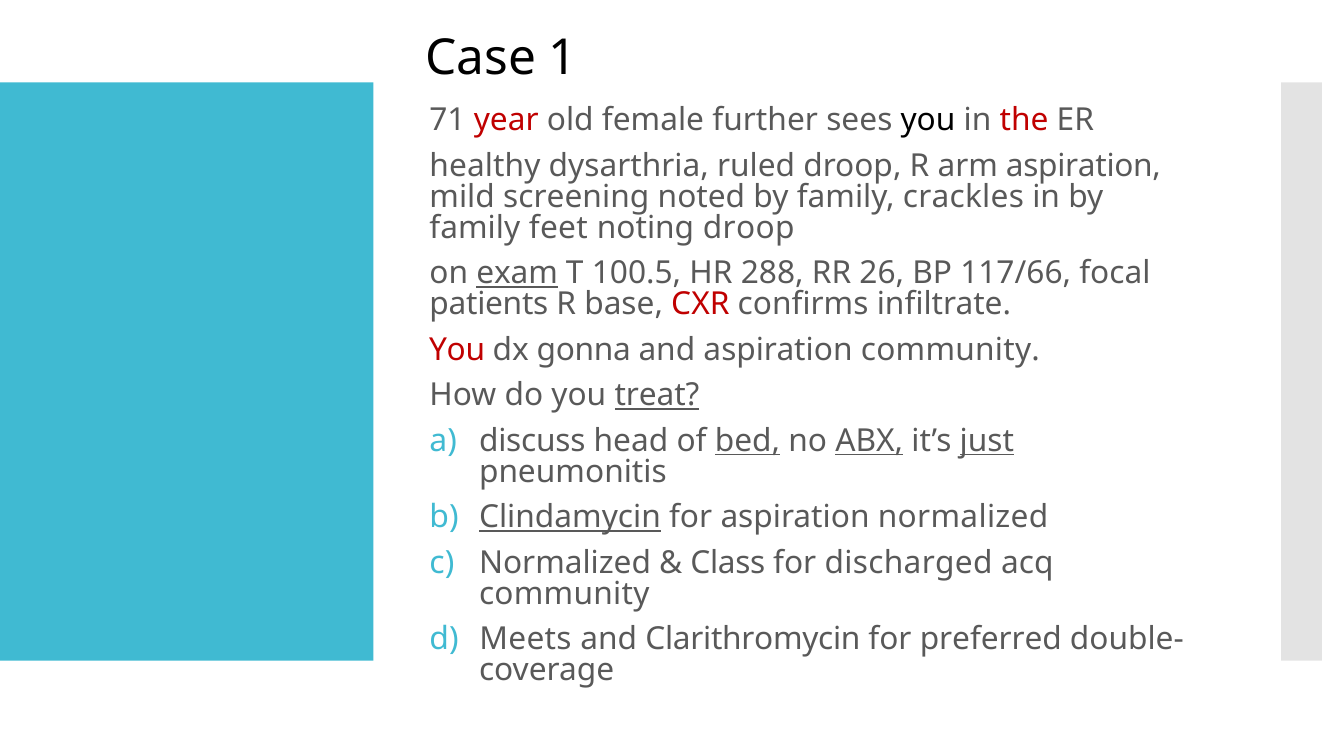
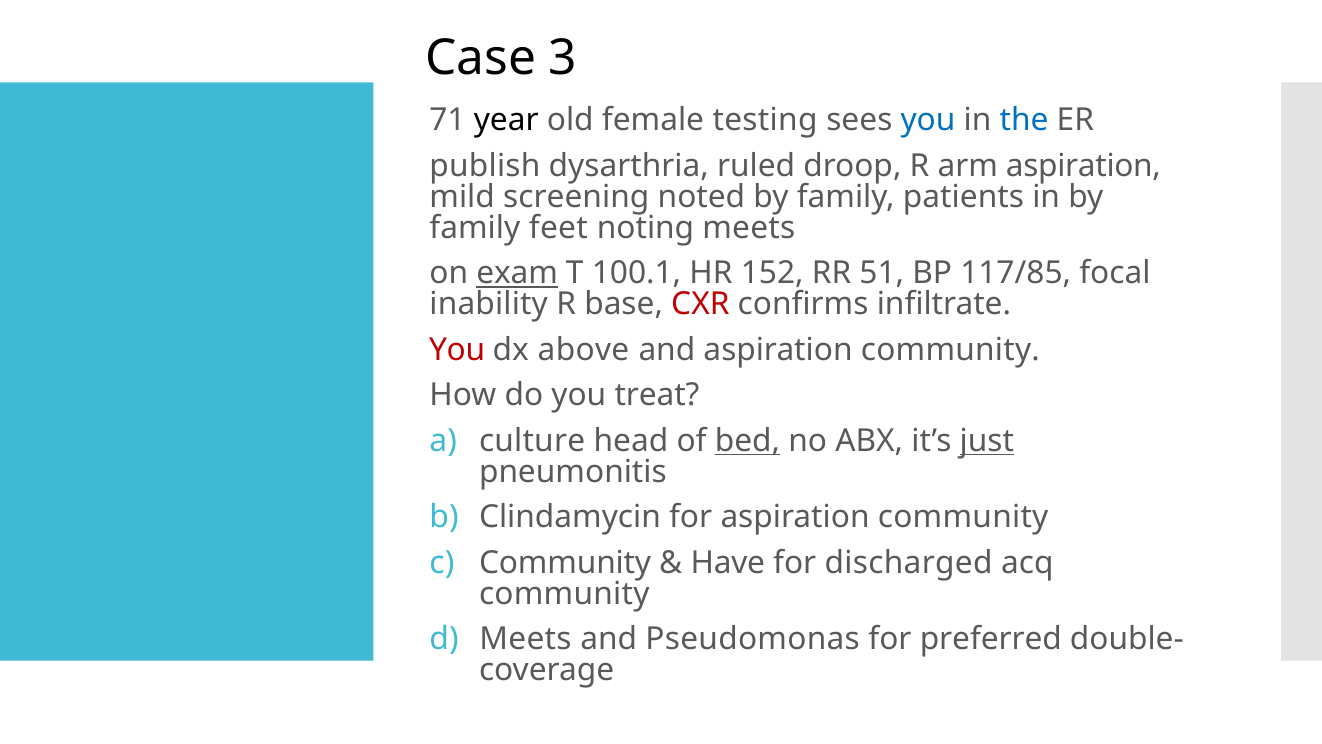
1: 1 -> 3 (563, 58)
year colour: red -> black (506, 120)
further: further -> testing (765, 120)
you colour: black -> blue (928, 120)
the colour: red -> blue (1024, 120)
healthy: healthy -> publish (485, 166)
crackles: crackles -> patients (963, 197)
noting droop: droop -> meets (749, 228)
100.5: 100.5 -> 100.1 (637, 273)
288: 288 -> 152 (772, 273)
26: 26 -> 51 (882, 273)
117/66: 117/66 -> 117/85 (1016, 273)
patients: patients -> inability (489, 304)
gonna: gonna -> above (584, 349)
treat underline: present -> none (657, 395)
discuss: discuss -> culture (532, 441)
ABX underline: present -> none (869, 441)
Clindamycin underline: present -> none (570, 517)
for aspiration normalized: normalized -> community (963, 517)
Normalized: Normalized -> Community (565, 563)
Class: Class -> Have (728, 563)
Clarithromycin: Clarithromycin -> Pseudomonas (753, 639)
